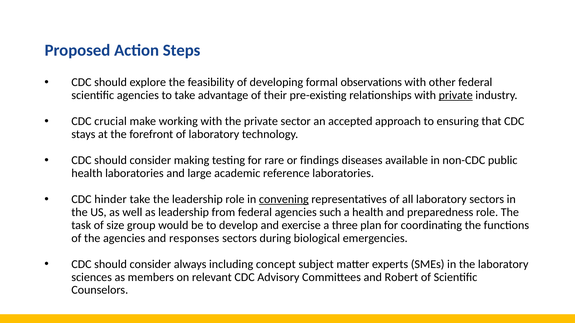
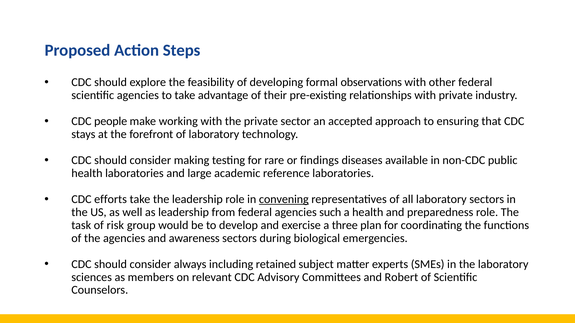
private underline: present -> none (456, 95)
crucial: crucial -> people (111, 121)
hinder: hinder -> efforts (111, 200)
size: size -> risk (115, 225)
responses: responses -> awareness (194, 238)
concept: concept -> retained (276, 264)
